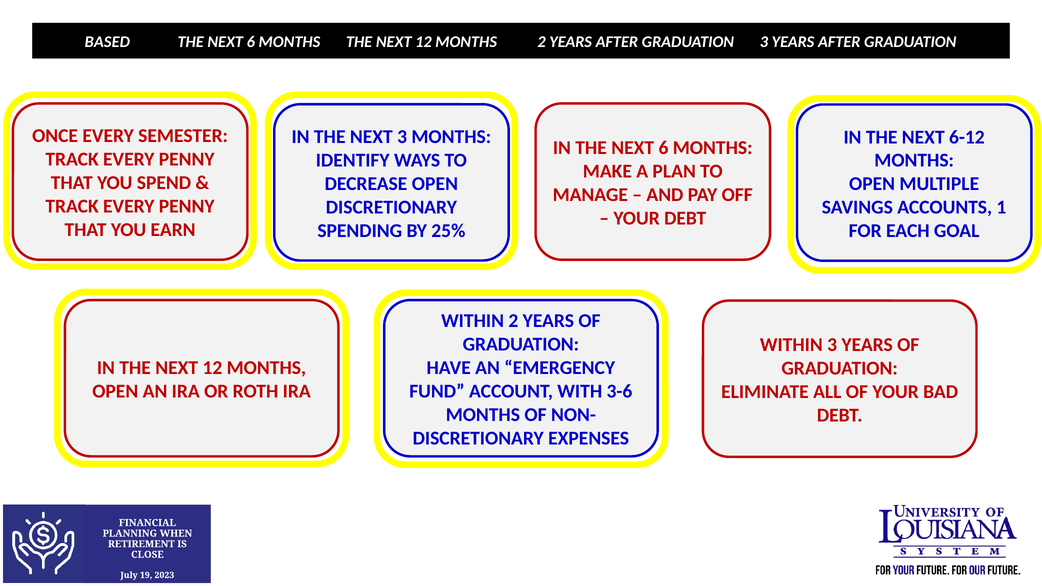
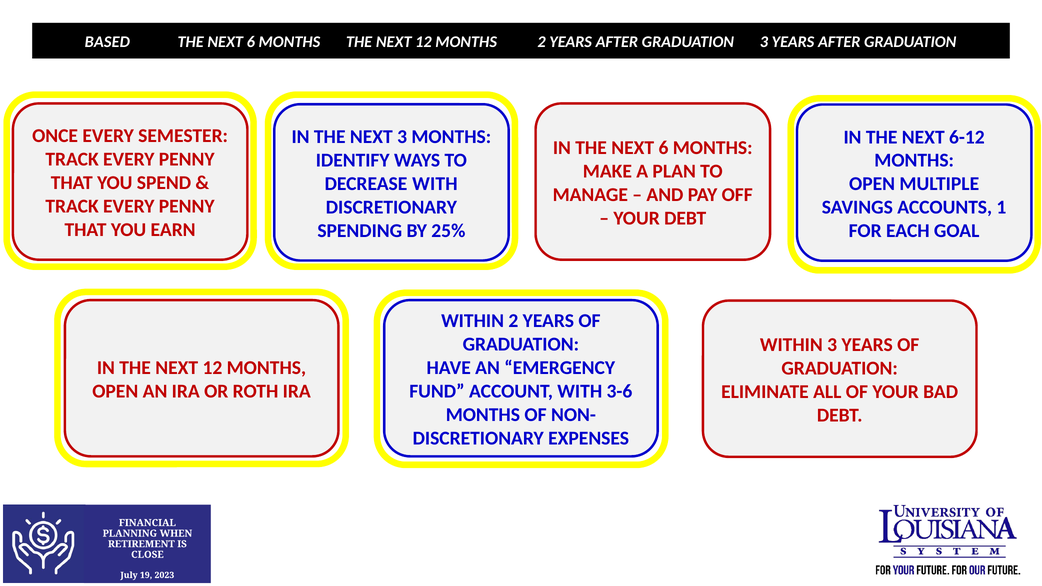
DECREASE OPEN: OPEN -> WITH (435, 184)
